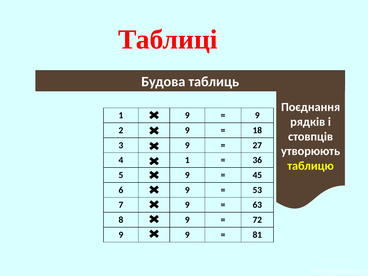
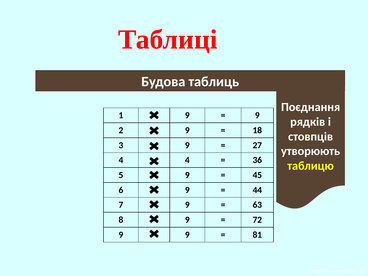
4 1: 1 -> 4 (187, 160)
53: 53 -> 44 (257, 190)
